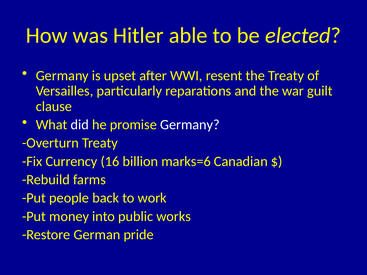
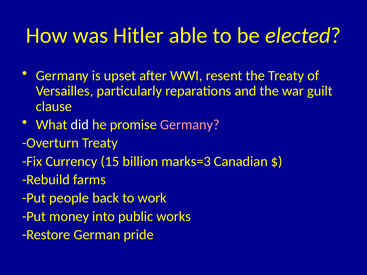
Germany colour: white -> pink (190, 125)
16: 16 -> 15 (110, 162)
marks=6: marks=6 -> marks=3 (186, 162)
